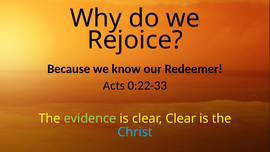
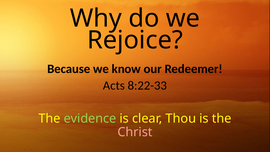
0:22-33: 0:22-33 -> 8:22-33 (147, 85)
clear Clear: Clear -> Thou (181, 118)
Christ colour: light blue -> pink (135, 132)
